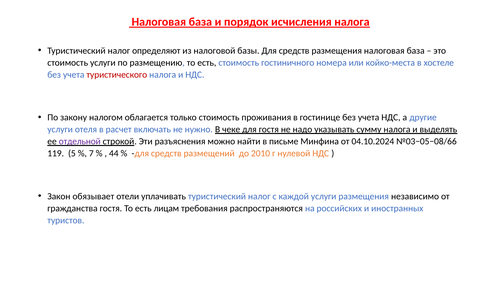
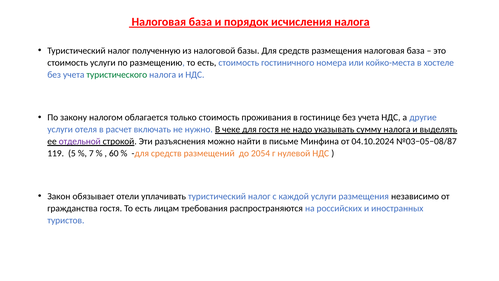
определяют: определяют -> полученную (156, 51)
туристического colour: red -> green (117, 75)
№03−05−08/66: №03−05−08/66 -> №03−05−08/87 (426, 141)
44: 44 -> 60 (114, 153)
2010: 2010 -> 2054 (261, 153)
